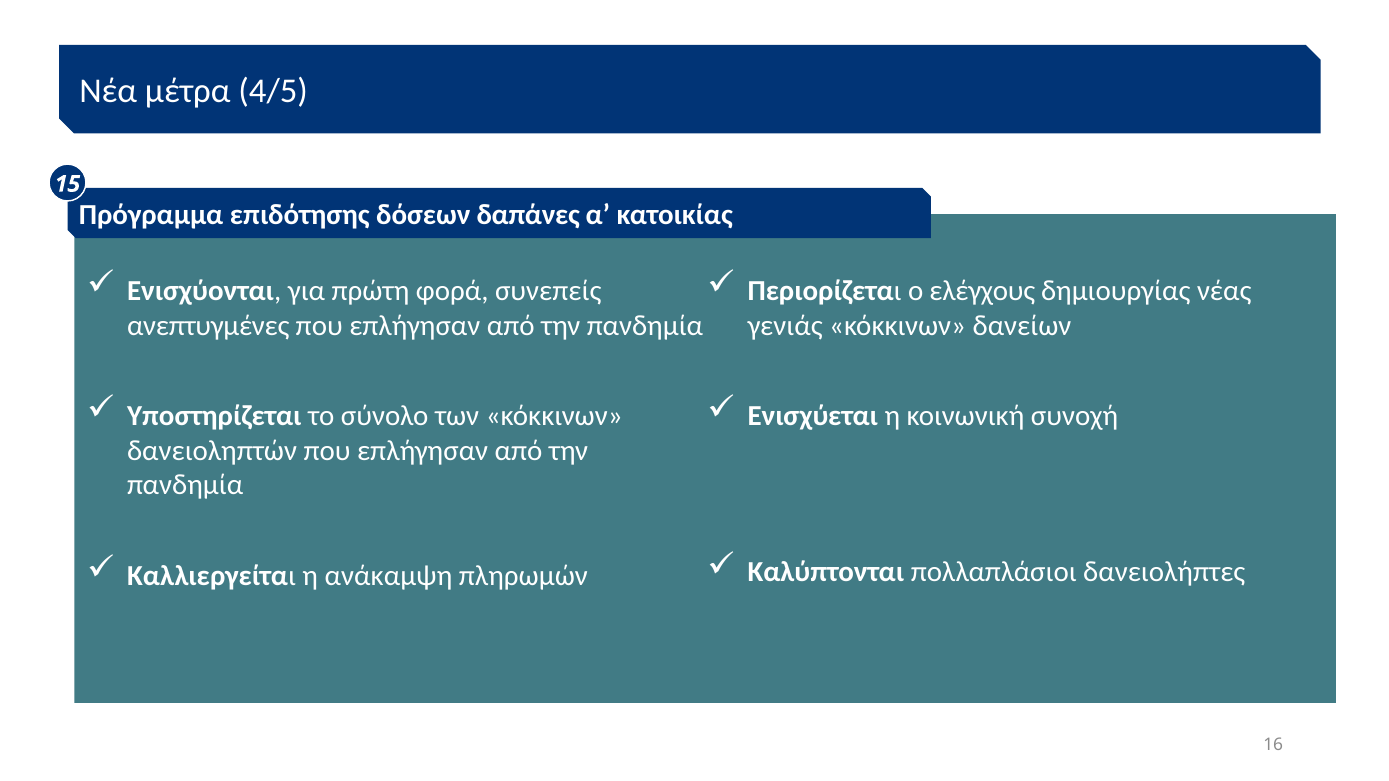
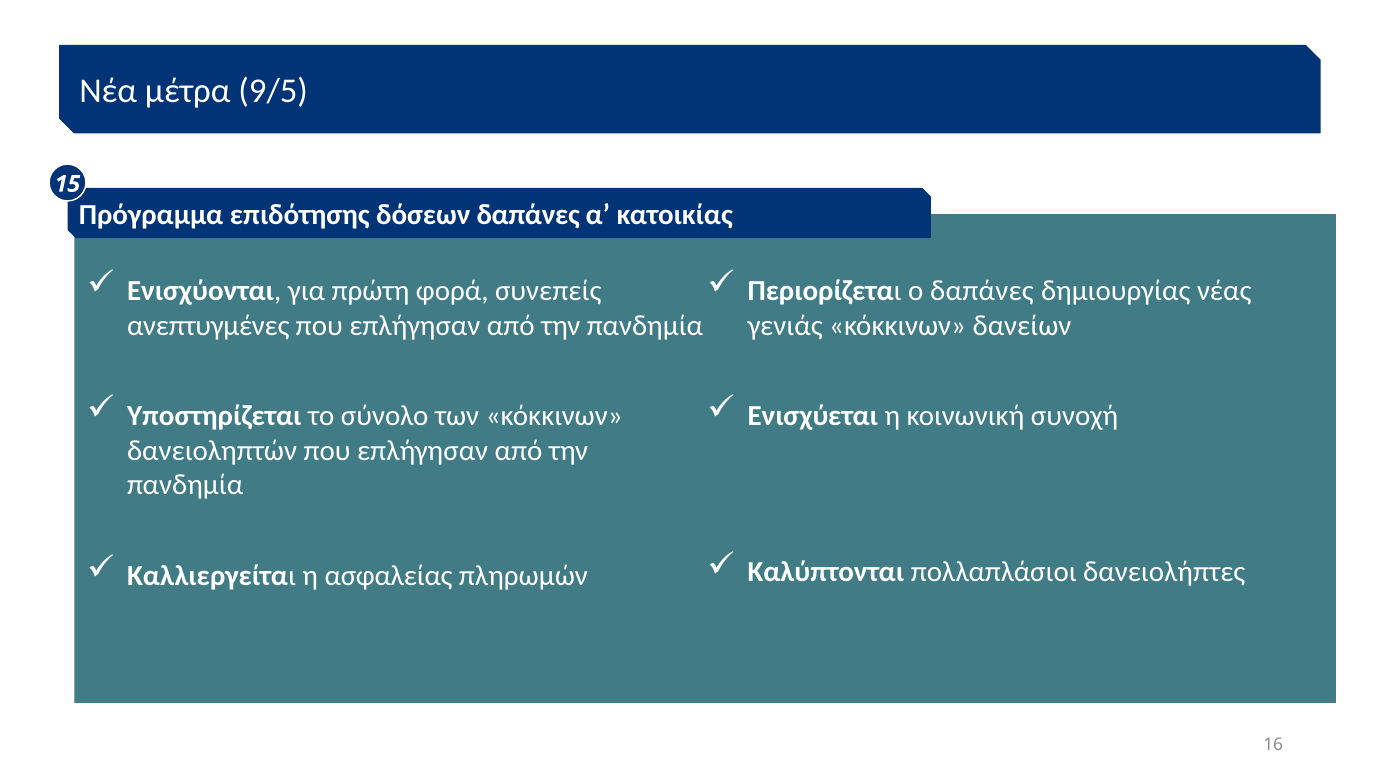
4/5: 4/5 -> 9/5 (273, 92)
ο ελέγχους: ελέγχους -> δαπάνες (982, 291)
ανάκαμψη: ανάκαμψη -> ασφαλείας (389, 576)
